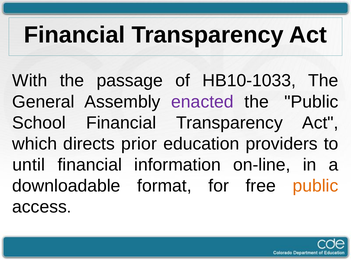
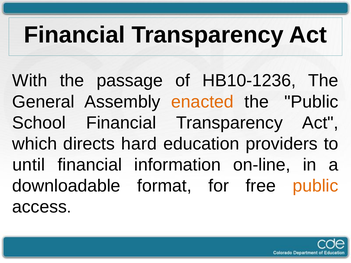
HB10-1033: HB10-1033 -> HB10-1236 (249, 81)
enacted colour: purple -> orange (202, 102)
prior: prior -> hard (139, 144)
